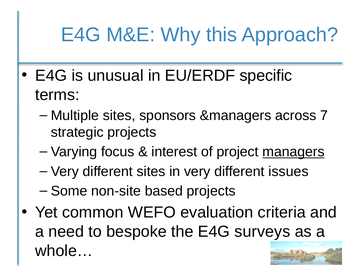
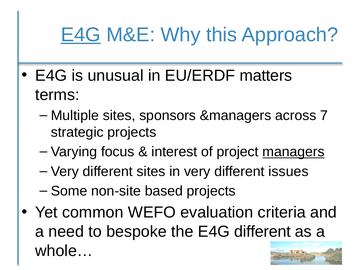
E4G underline: none -> present (81, 35)
specific: specific -> matters (266, 76)
E4G surveys: surveys -> different (262, 232)
